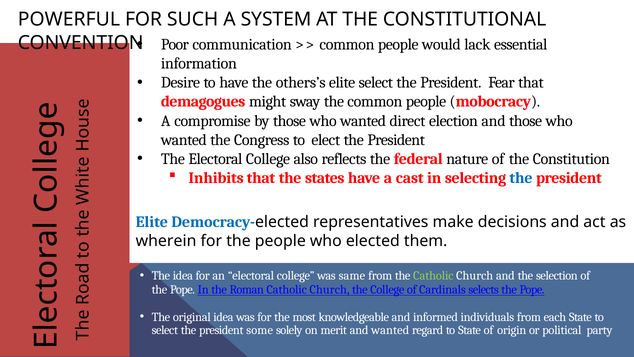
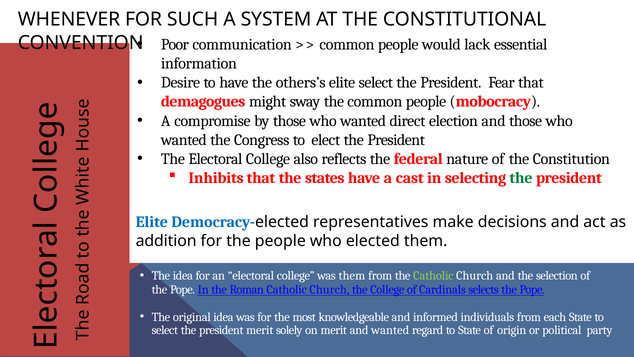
POWERFUL: POWERFUL -> WHENEVER (69, 20)
the colour: blue -> green (521, 178)
wherein: wherein -> addition (166, 241)
was same: same -> them (352, 275)
president some: some -> merit (260, 330)
